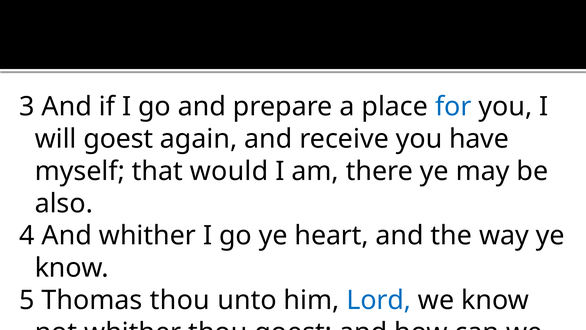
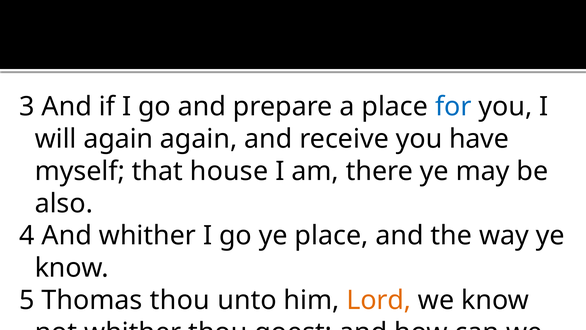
will goest: goest -> again (118, 139)
would: would -> house (229, 171)
ye heart: heart -> place (332, 235)
Lord colour: blue -> orange (379, 300)
